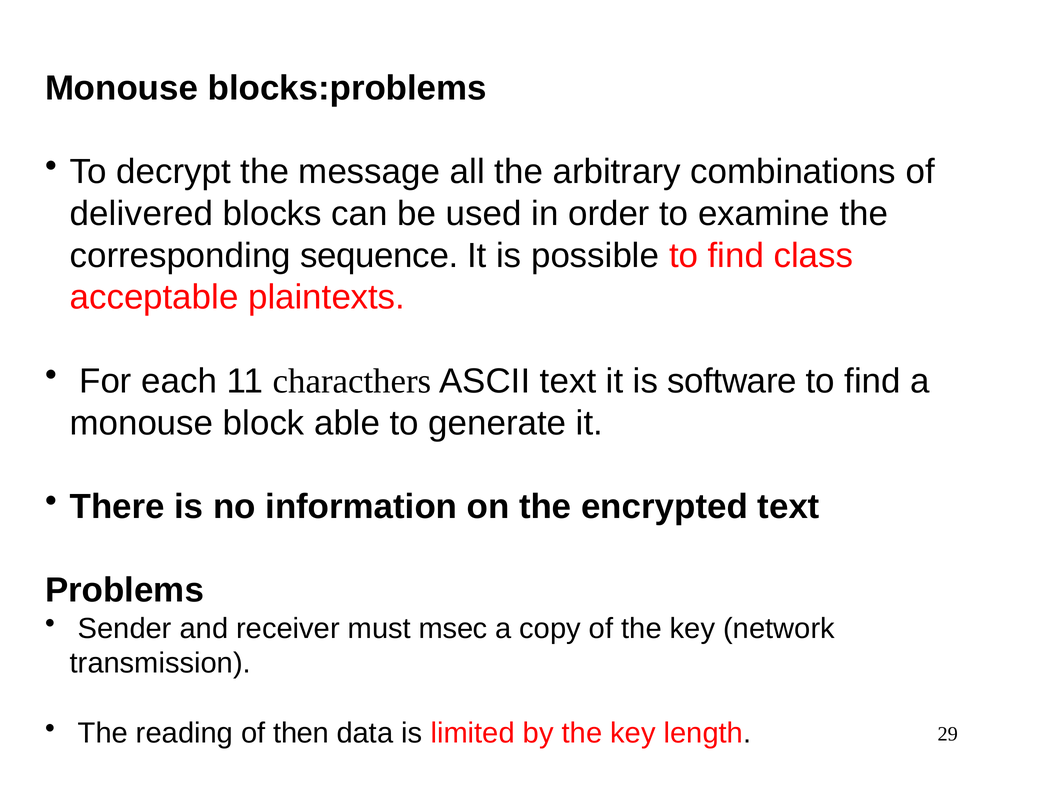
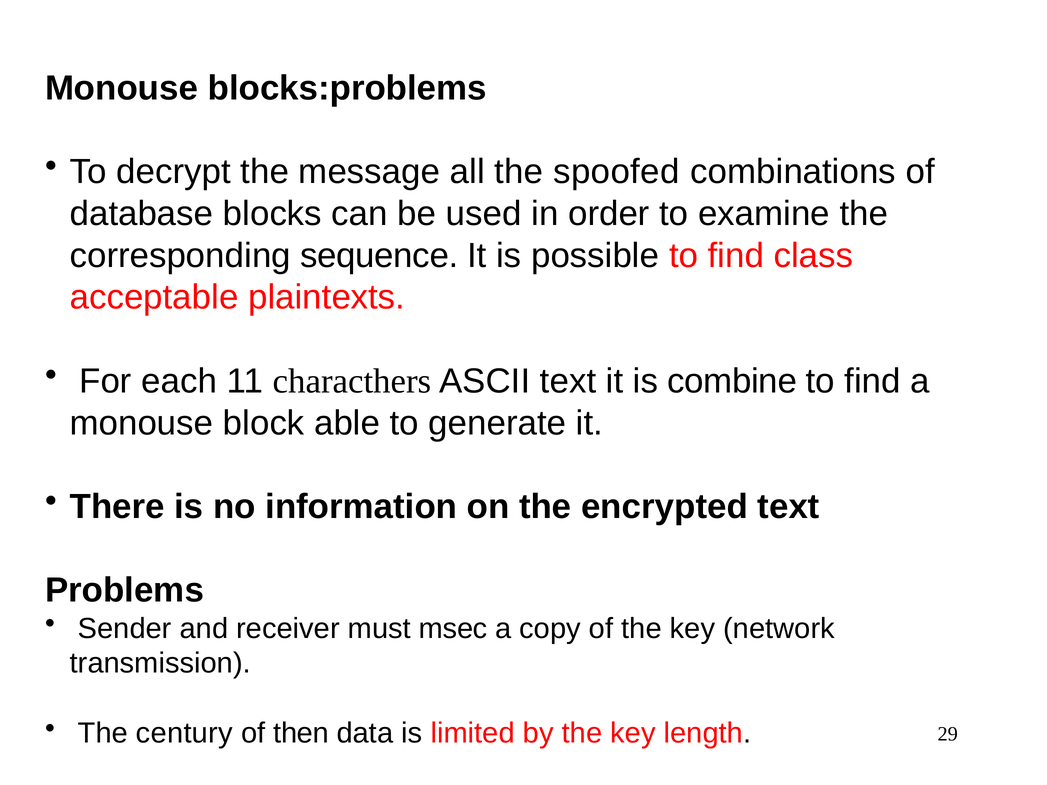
arbitrary: arbitrary -> spoofed (616, 172)
delivered: delivered -> database (141, 214)
software: software -> combine (732, 381)
reading: reading -> century (184, 733)
